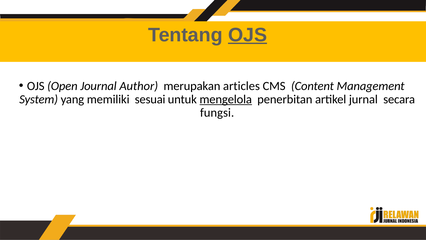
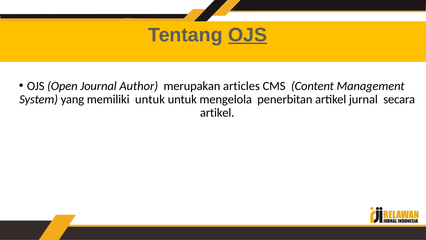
memiliki sesuai: sesuai -> untuk (150, 99)
mengelola underline: present -> none (226, 99)
fungsi: fungsi -> artikel (217, 113)
